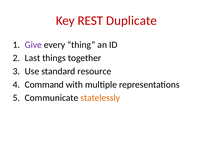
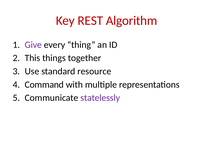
Duplicate: Duplicate -> Algorithm (132, 21)
Last: Last -> This (32, 58)
statelessly colour: orange -> purple (100, 98)
